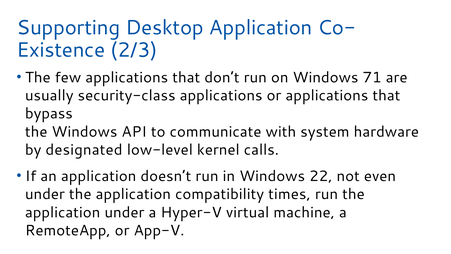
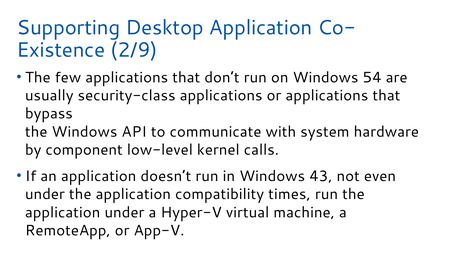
2/3: 2/3 -> 2/9 (134, 50)
71: 71 -> 54 (372, 77)
designated: designated -> component (84, 150)
22: 22 -> 43 (321, 176)
